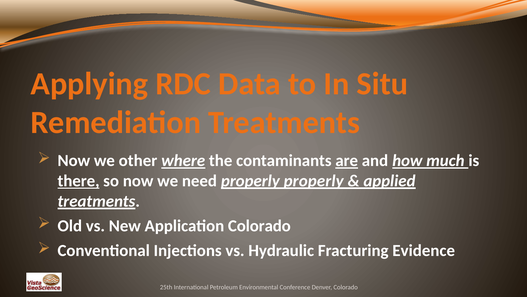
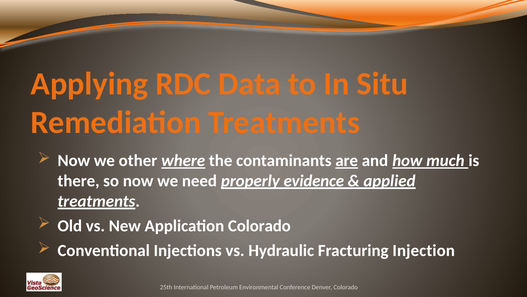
there underline: present -> none (79, 181)
properly properly: properly -> evidence (314, 181)
Evidence: Evidence -> Injection (424, 250)
